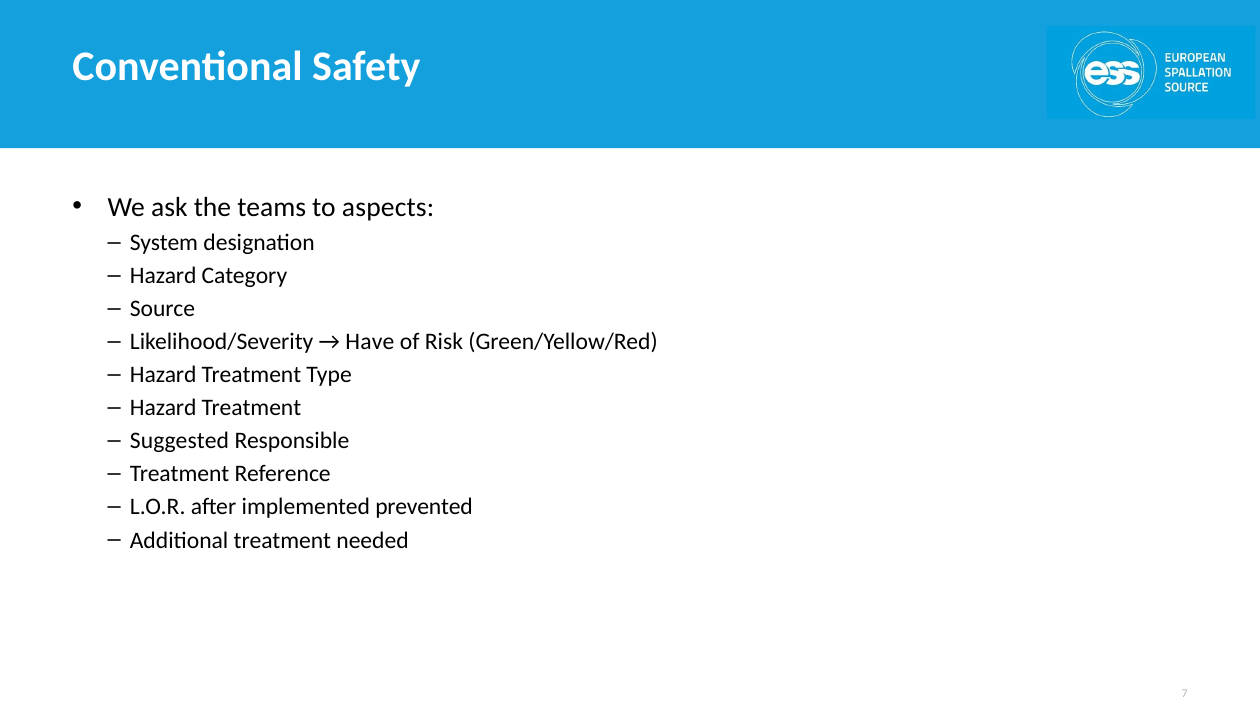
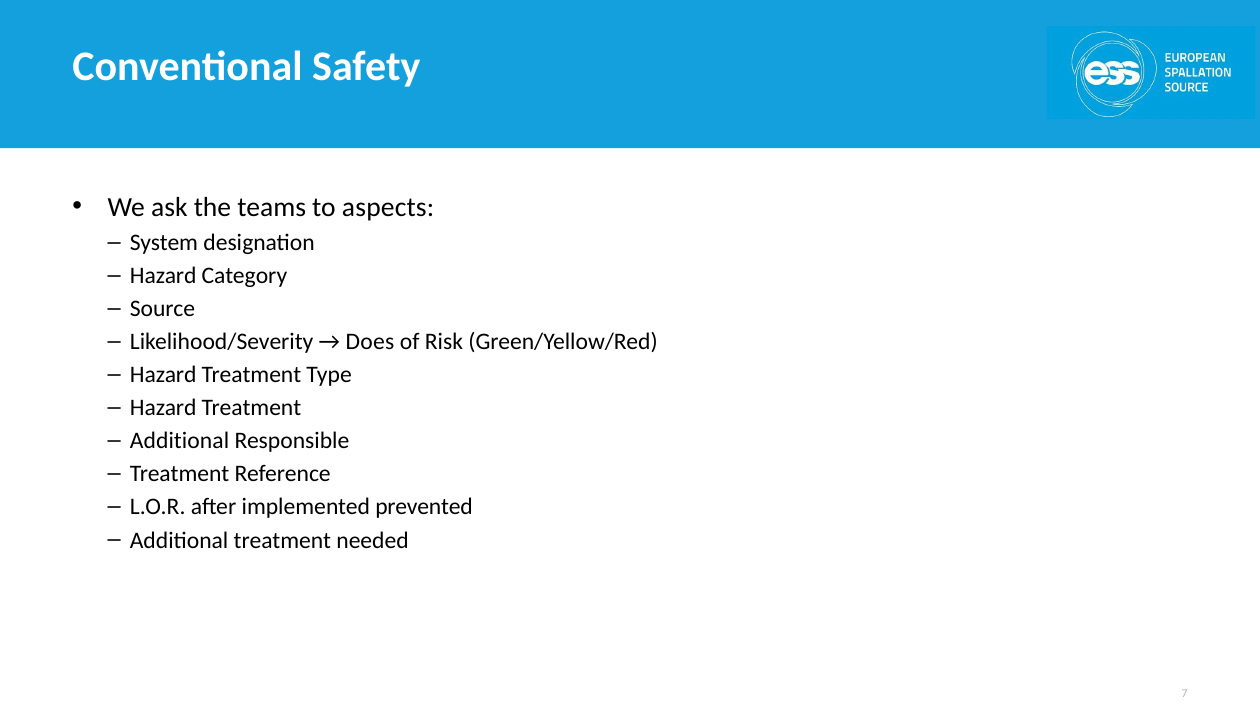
Have: Have -> Does (370, 342)
Suggested: Suggested -> Additional (180, 441)
